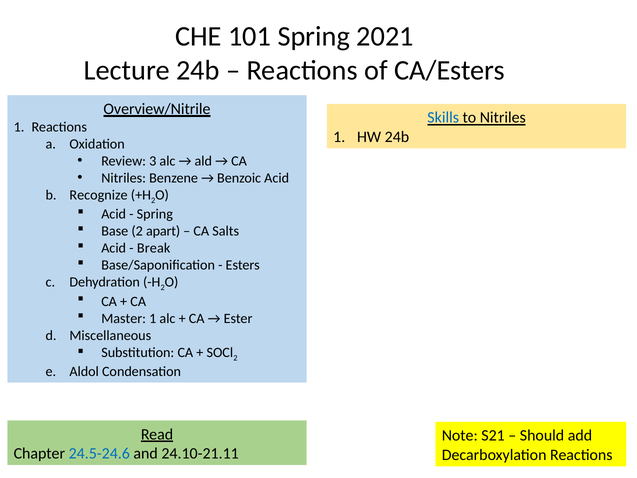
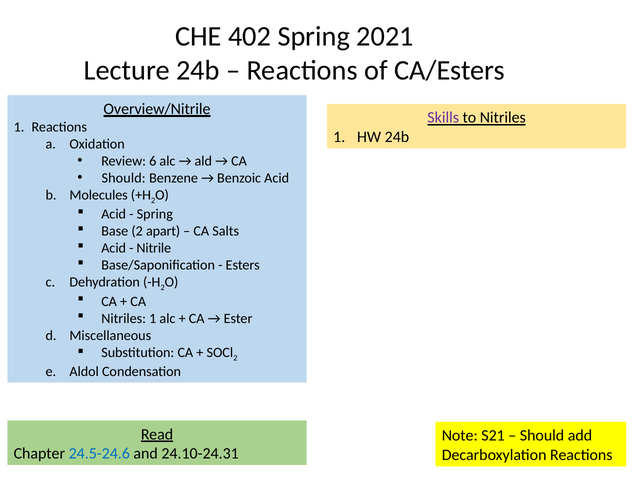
101: 101 -> 402 (250, 36)
Skills colour: blue -> purple (443, 118)
3: 3 -> 6 (153, 161)
Nitriles: Nitriles -> Should (124, 178)
Recognize: Recognize -> Molecules (99, 195)
Break: Break -> Nitrile (154, 248)
Master: Master -> Nitriles (124, 318)
24.10-21.11: 24.10-21.11 -> 24.10-24.31 (200, 453)
